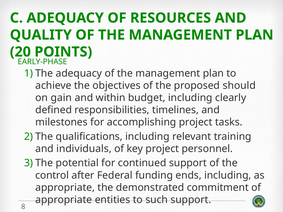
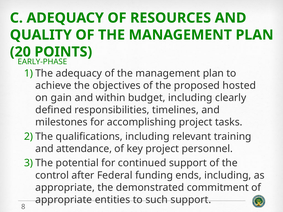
should: should -> hosted (239, 86)
individuals: individuals -> attendance (84, 149)
